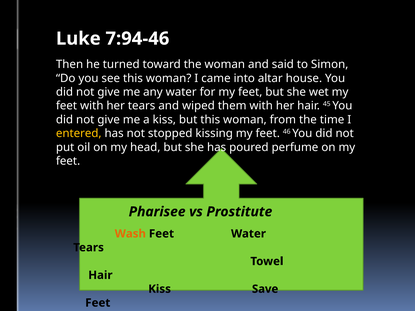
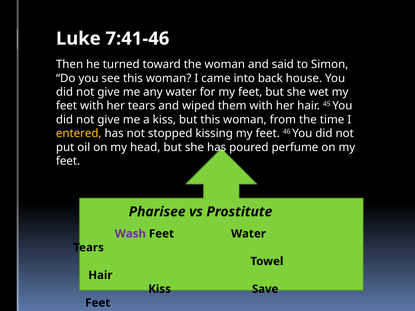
7:94-46: 7:94-46 -> 7:41-46 (137, 39)
altar: altar -> back (270, 78)
Wash colour: orange -> purple (130, 234)
